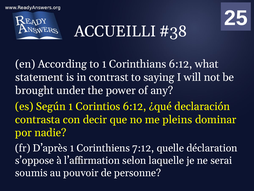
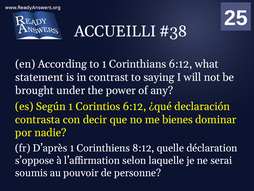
pleins: pleins -> bienes (177, 119)
7:12: 7:12 -> 8:12 (143, 148)
